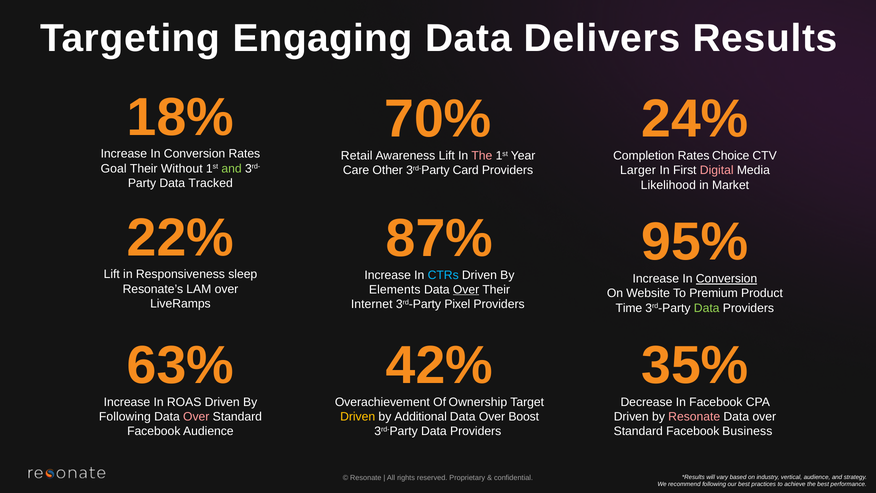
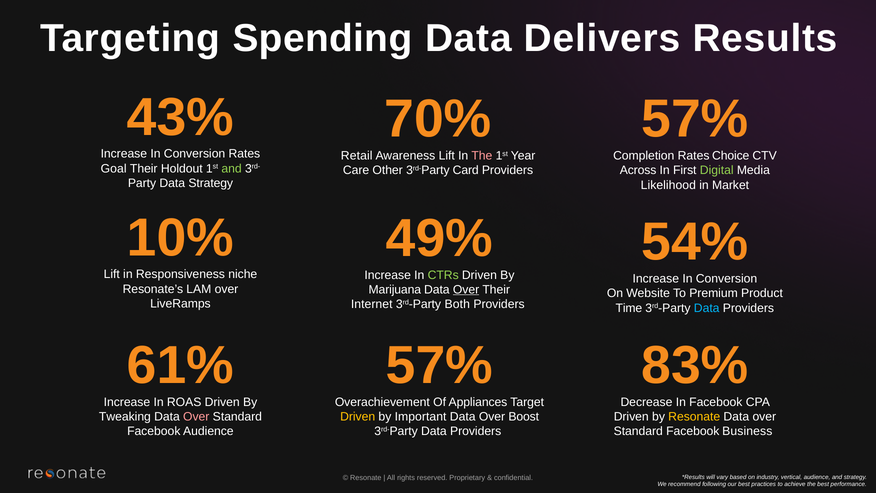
Engaging: Engaging -> Spending (322, 38)
18%: 18% -> 43% (180, 117)
24%: 24% -> 57% (695, 119)
Without: Without -> Holdout (182, 168)
Larger: Larger -> Across (638, 170)
Digital colour: pink -> light green (717, 170)
Data Tracked: Tracked -> Strategy (211, 183)
22%: 22% -> 10% (180, 238)
87%: 87% -> 49% (439, 238)
95%: 95% -> 54% (695, 242)
sleep: sleep -> niche (243, 274)
CTRs colour: light blue -> light green (443, 275)
Conversion underline: present -> none (727, 279)
Elements: Elements -> Marijuana (395, 289)
Pixel: Pixel -> Both (457, 304)
Data colour: light green -> light blue (707, 308)
63%: 63% -> 61% (180, 365)
42%: 42% -> 57% (439, 365)
35%: 35% -> 83% (695, 365)
Ownership: Ownership -> Appliances (478, 402)
Following: Following -> Tweaking (125, 416)
Additional: Additional -> Important (421, 416)
Resonate colour: pink -> yellow (694, 416)
